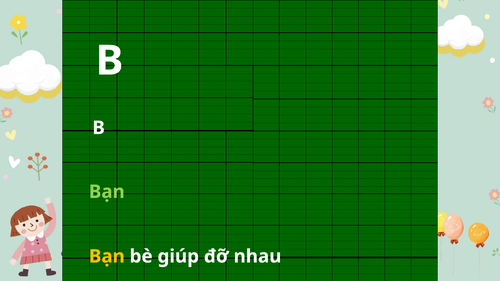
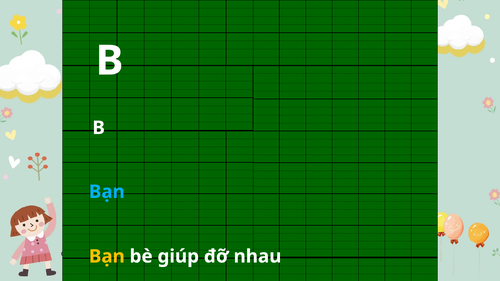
Bạn colour: light green -> light blue (107, 192)
